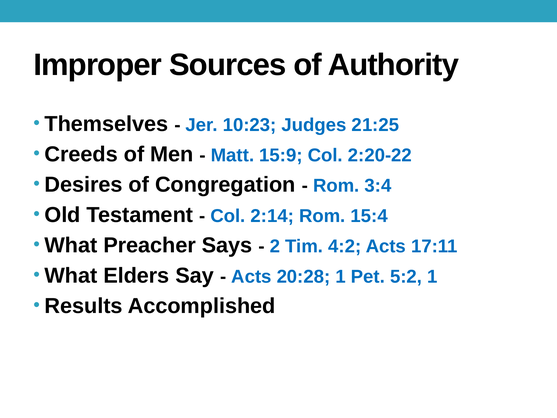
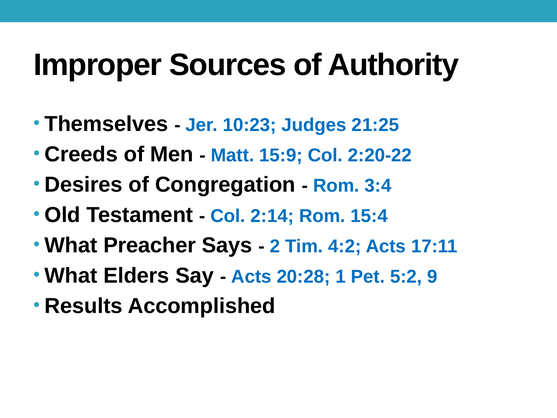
5:2 1: 1 -> 9 (432, 276)
